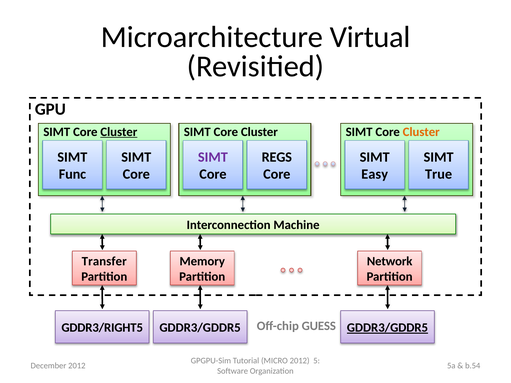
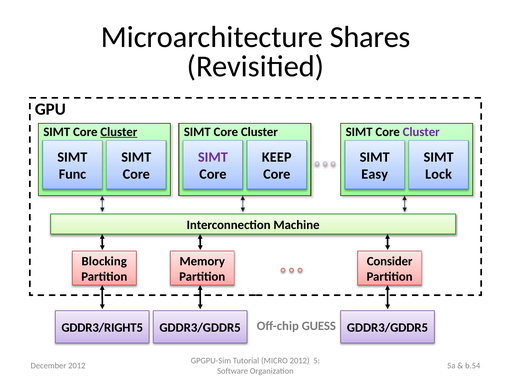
Virtual: Virtual -> Shares (370, 37)
Cluster colour: orange -> purple (421, 132)
REGS: REGS -> KEEP (277, 157)
True: True -> Lock (439, 174)
Transfer: Transfer -> Blocking (104, 261)
Network: Network -> Consider (390, 261)
GDDR3/GDDR5 underline: present -> none (387, 328)
